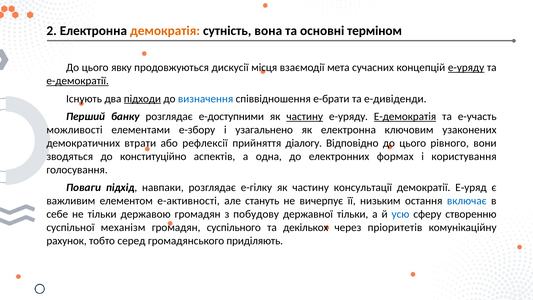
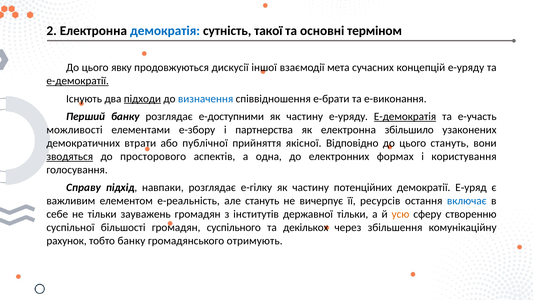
демократія colour: orange -> blue (165, 31)
вона: вона -> такої (268, 31)
місця: місця -> іншої (264, 68)
е-уряду underline: present -> none (466, 68)
е-дивіденди: е-дивіденди -> е-виконання (395, 99)
частину underline: present -> none (305, 116)
узагальнено: узагальнено -> партнерства (264, 130)
ключовим: ключовим -> збільшило (409, 130)
рефлексії: рефлексії -> публічної (205, 143)
діалогу: діалогу -> якісної (304, 143)
цього рівного: рівного -> стануть (450, 143)
зводяться underline: none -> present (70, 156)
конституційно: конституційно -> просторового (153, 156)
Поваги: Поваги -> Справу (84, 187)
консультації: консультації -> потенційних (363, 187)
е-активності: е-активності -> е-реальність (189, 201)
низьким: низьким -> ресурсів (380, 201)
державою: державою -> зауважень (146, 214)
побудову: побудову -> інститутів (256, 214)
усю colour: blue -> orange (400, 214)
механізм: механізм -> більшості (123, 227)
пріоритетів: пріоритетів -> збільшення (395, 227)
тобто серед: серед -> банку (131, 241)
приділяють: приділяють -> отримують (255, 241)
